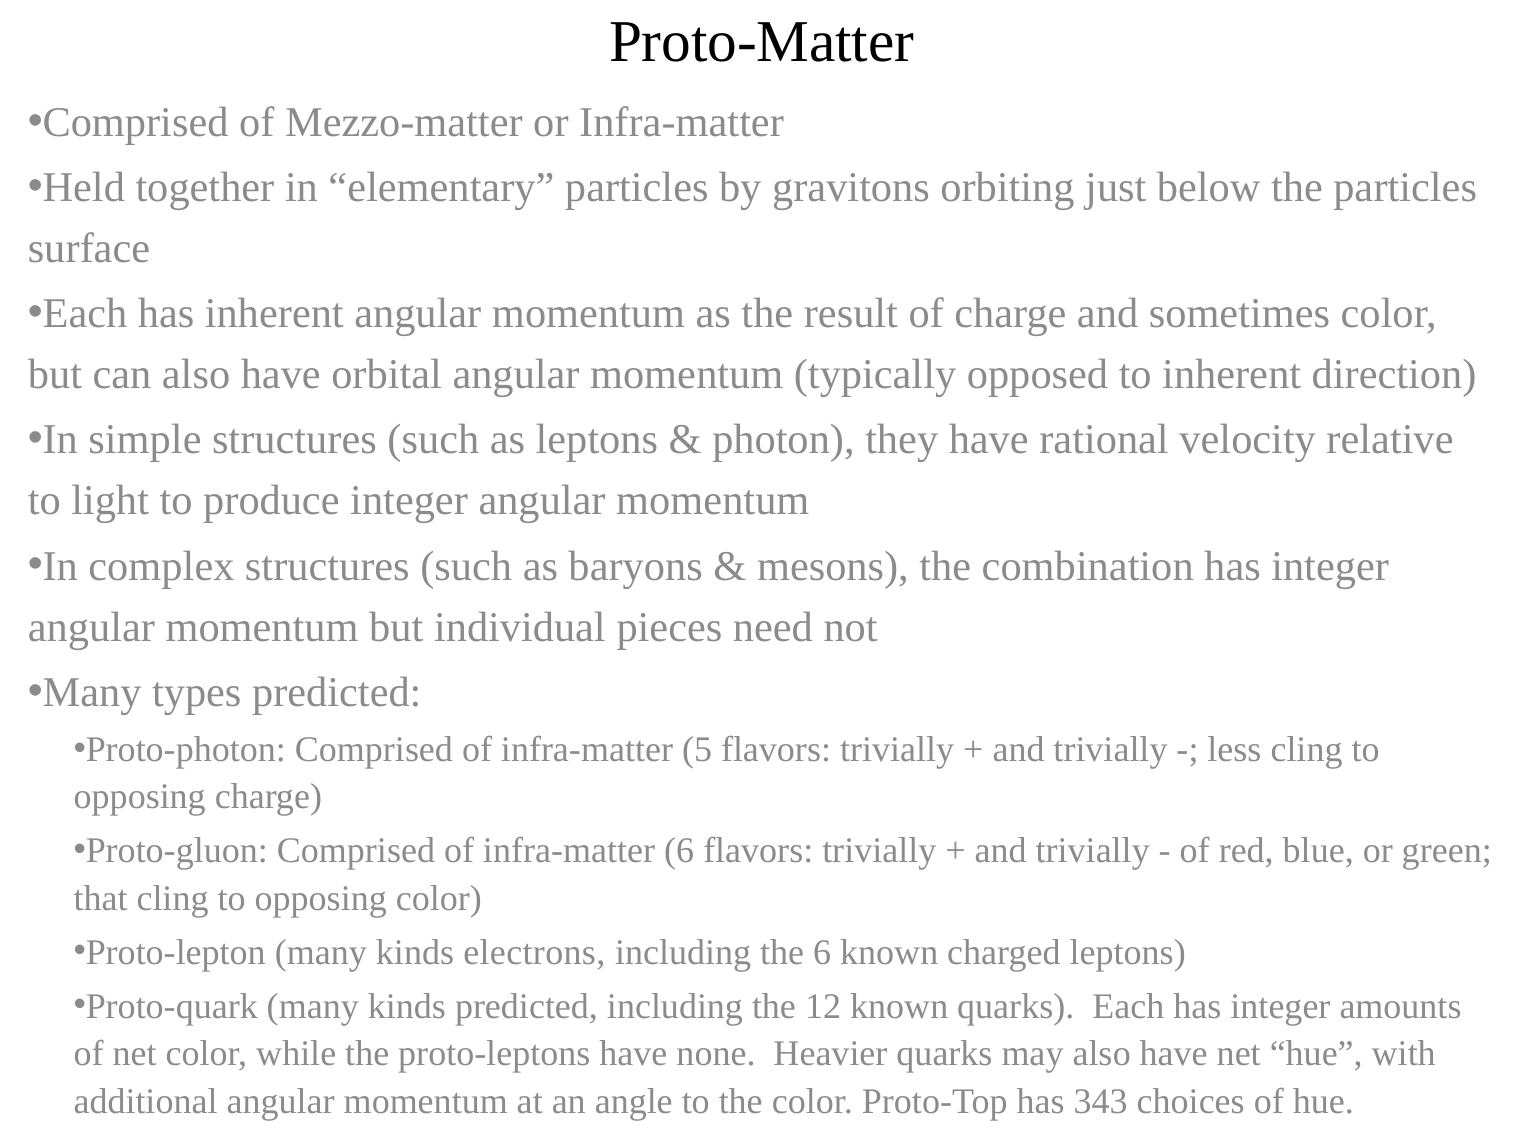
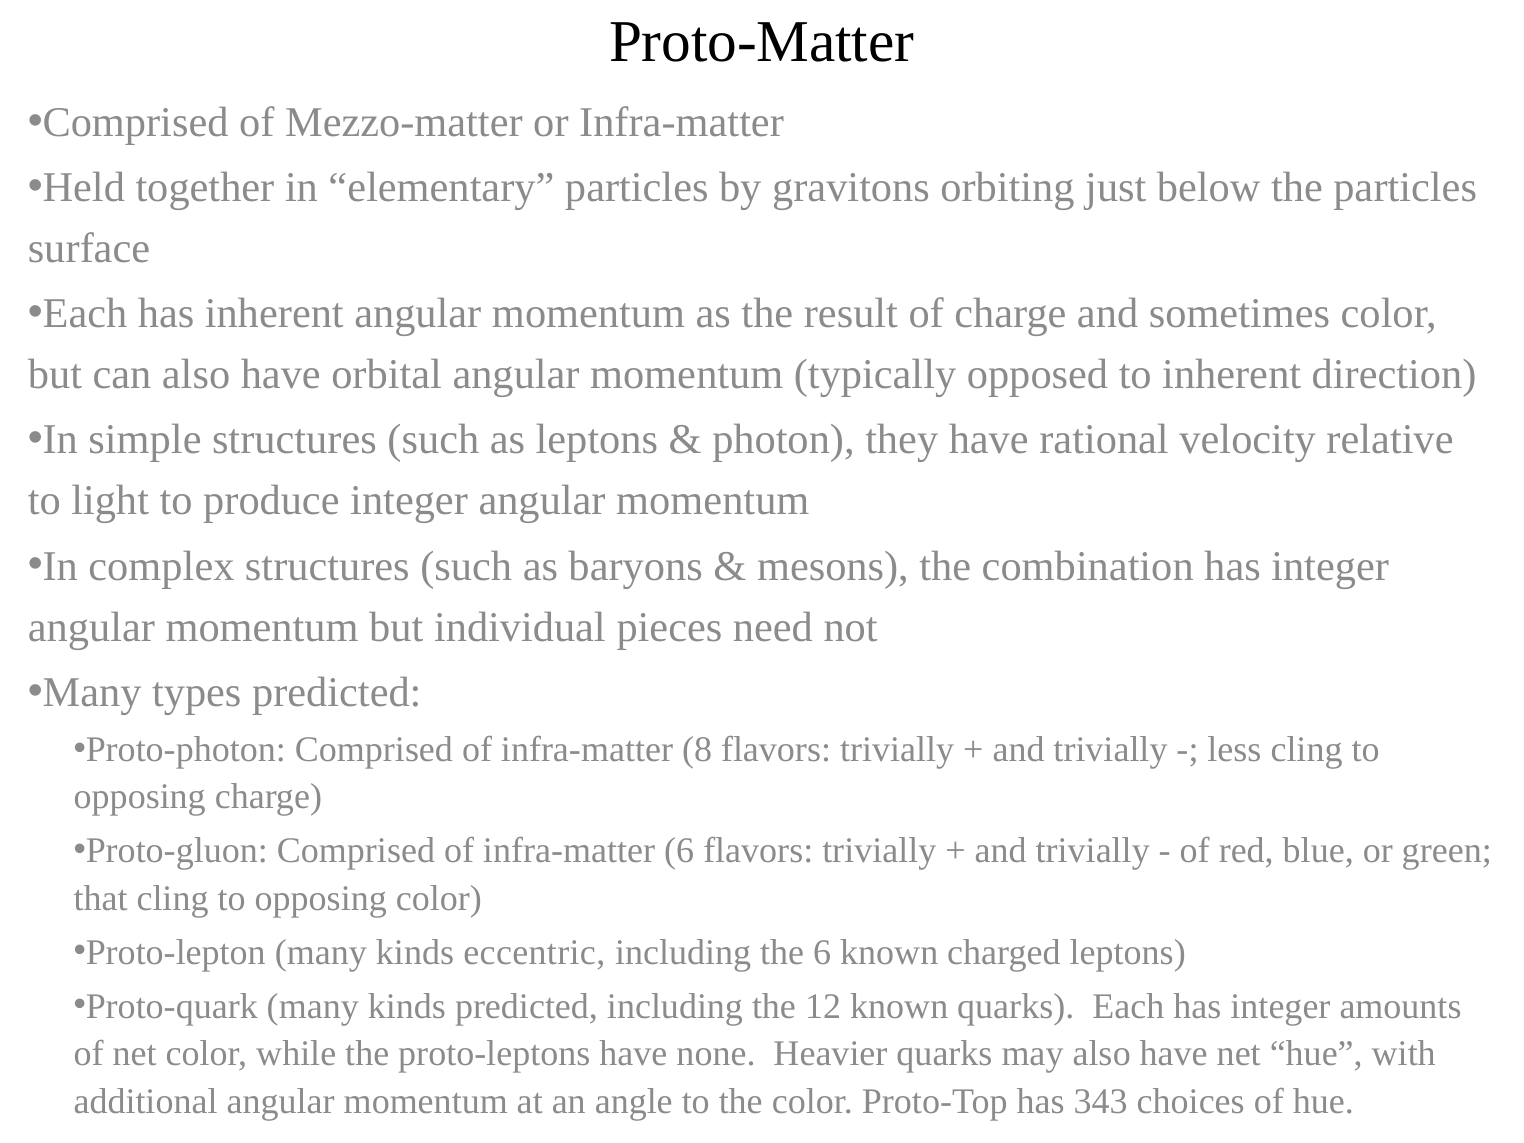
5: 5 -> 8 (697, 750)
electrons: electrons -> eccentric (534, 952)
